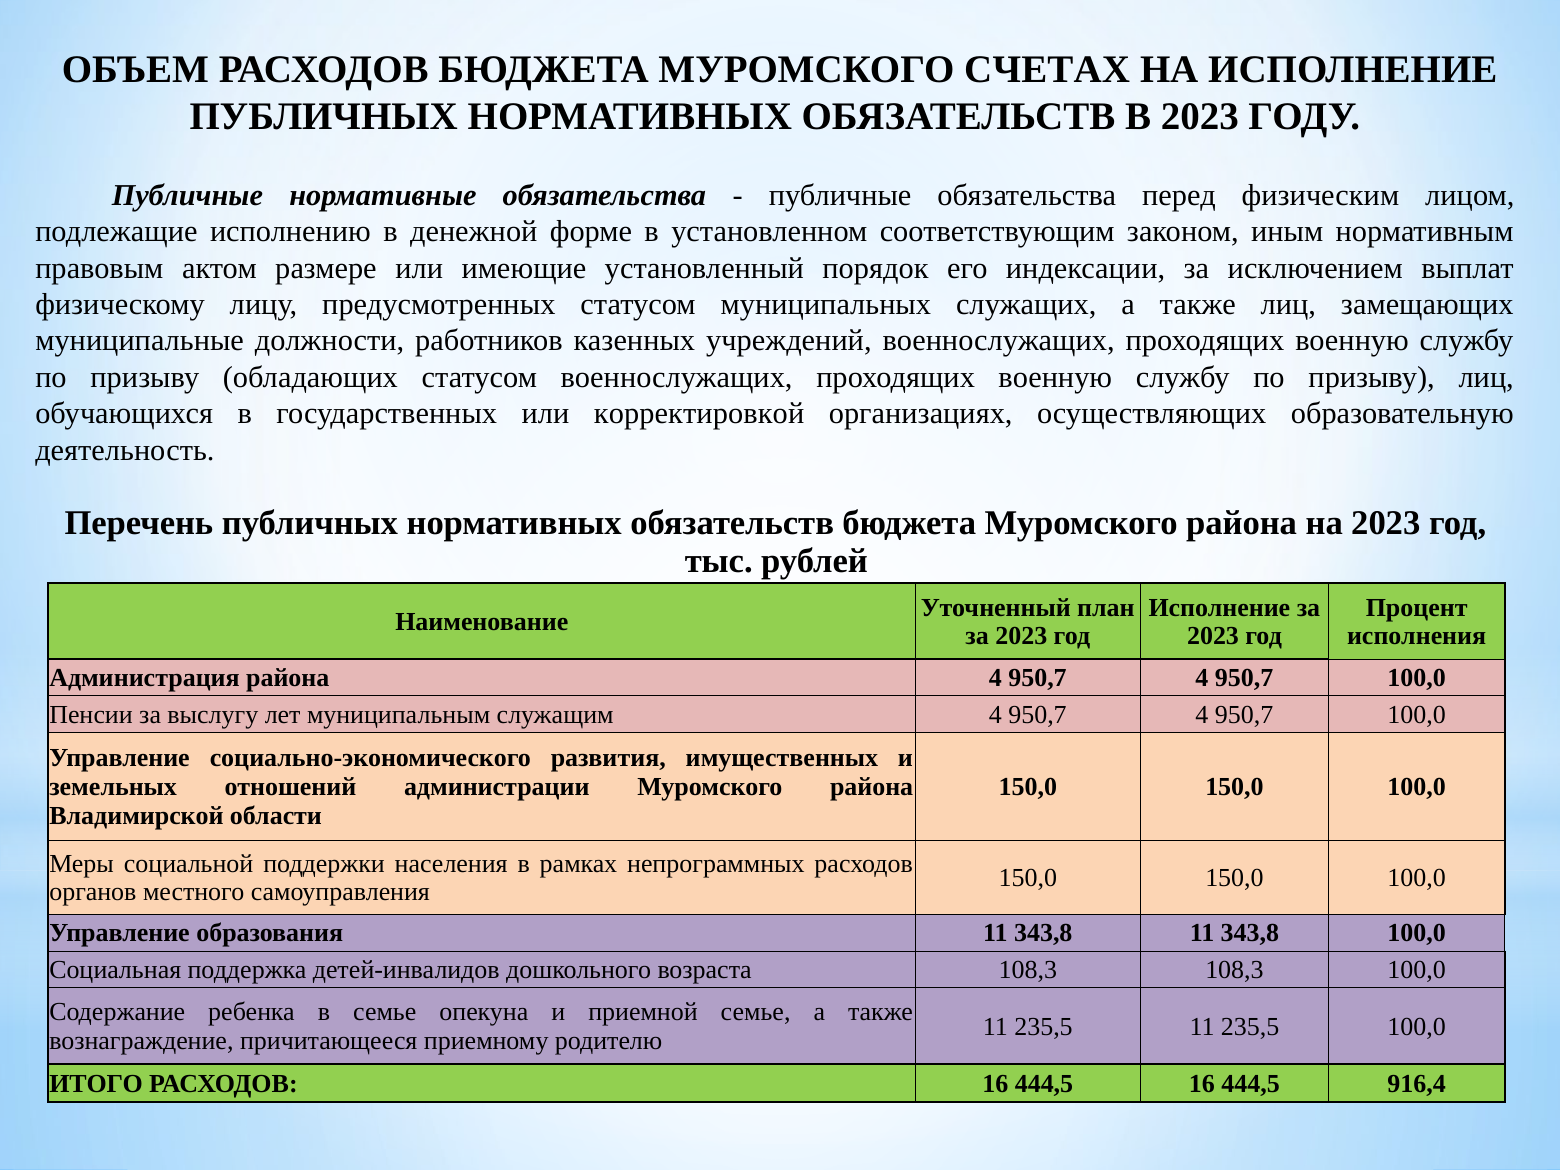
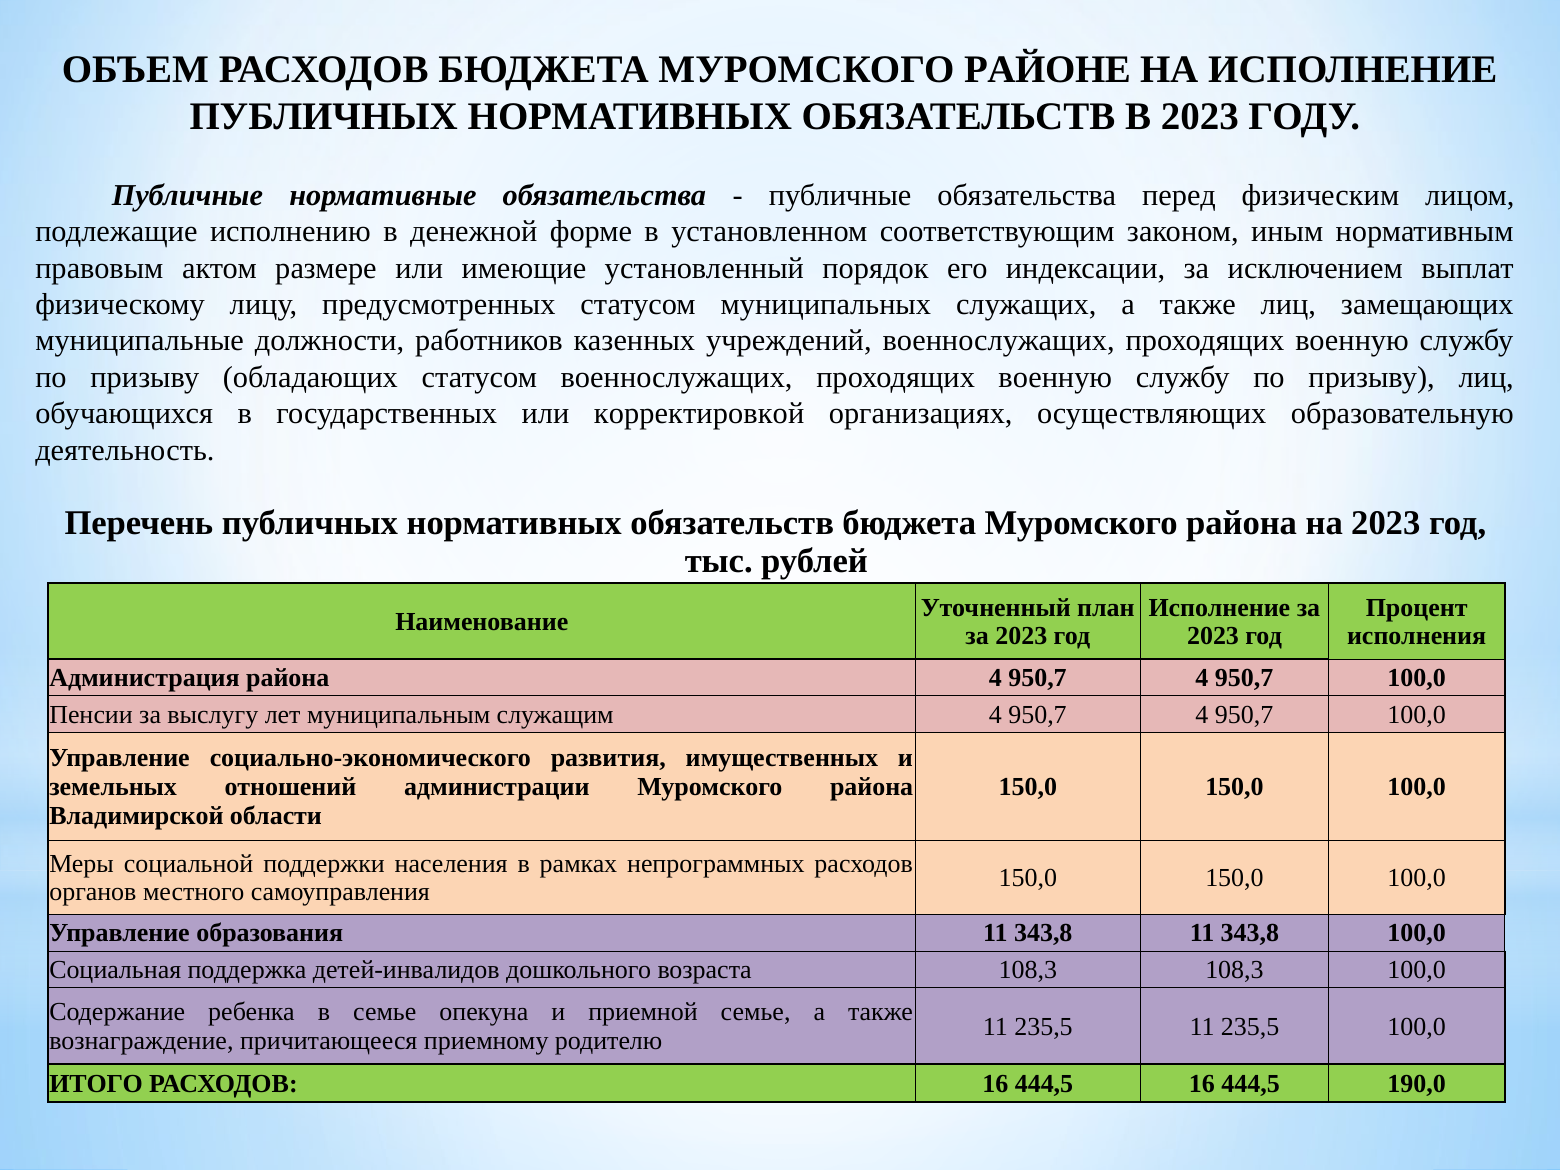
СЧЕТАХ: СЧЕТАХ -> РАЙОНЕ (1047, 70)
916,4: 916,4 -> 190,0 (1417, 1084)
